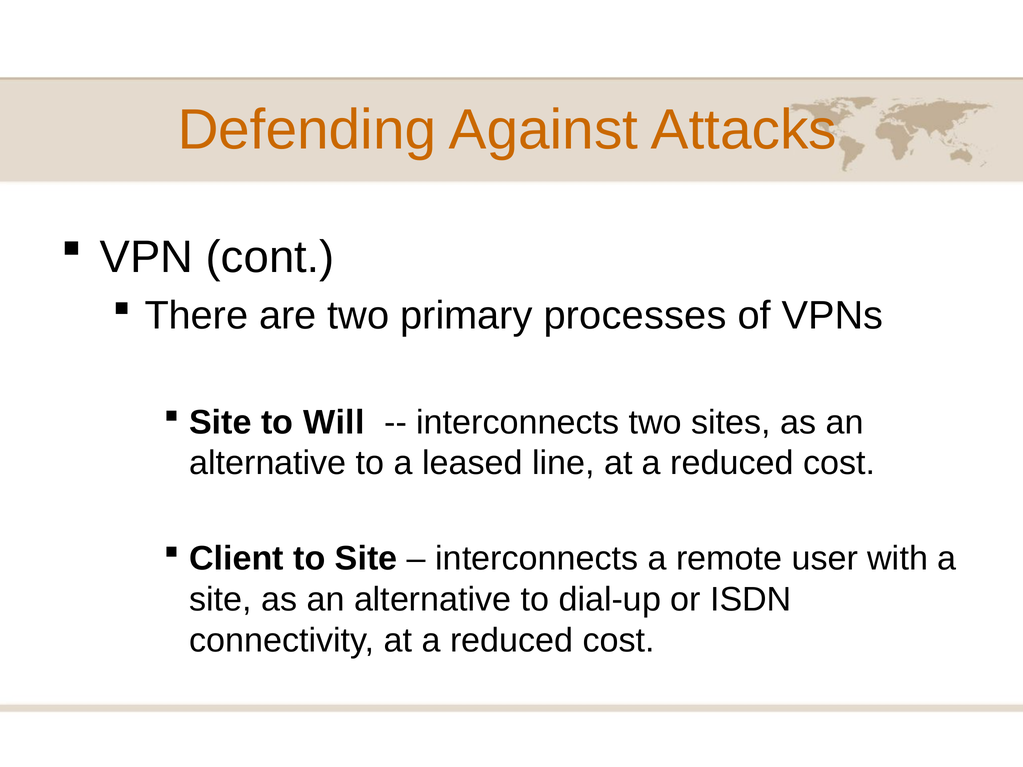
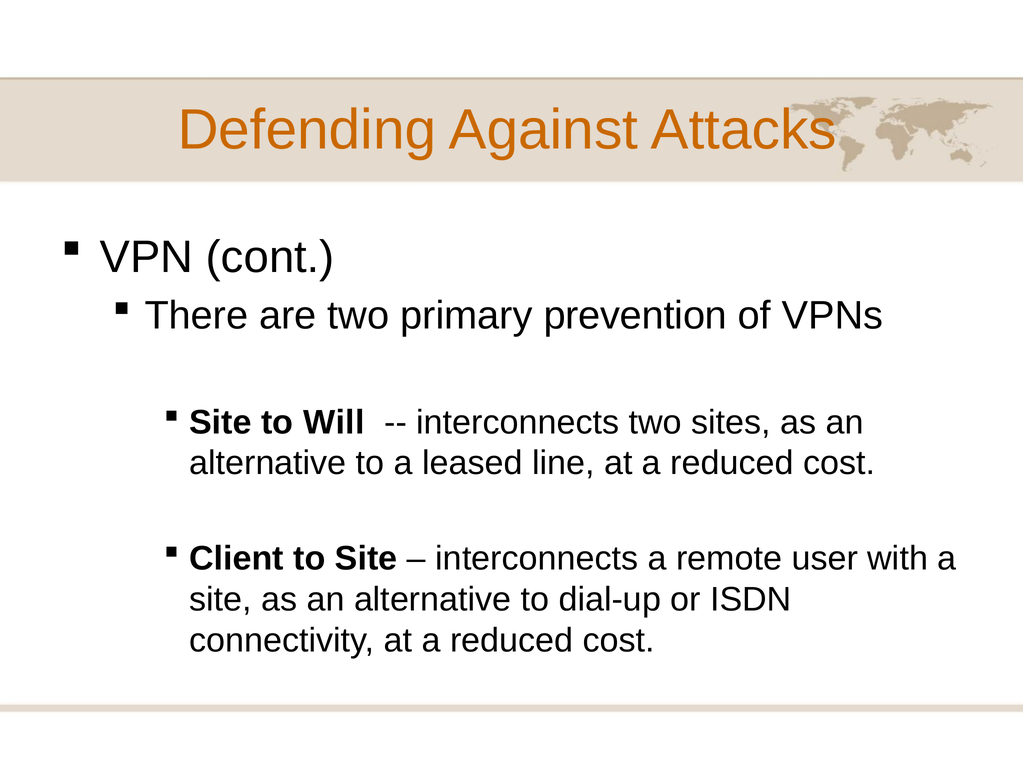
processes: processes -> prevention (635, 316)
